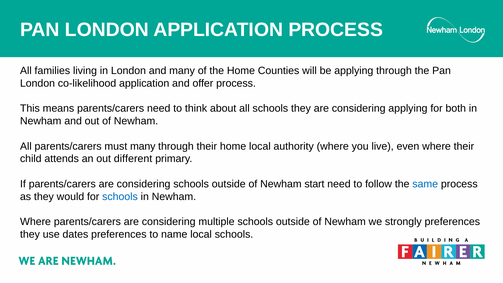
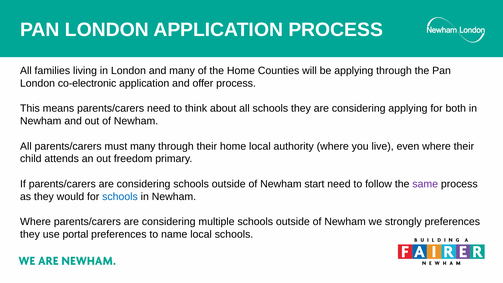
co-likelihood: co-likelihood -> co-electronic (87, 83)
different: different -> freedom (133, 159)
same colour: blue -> purple (425, 184)
dates: dates -> portal (75, 234)
